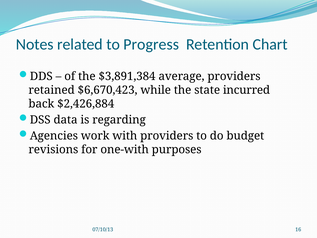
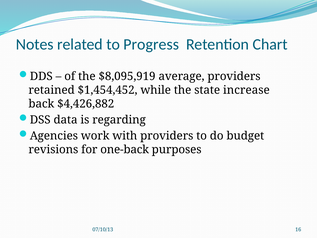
$3,891,384: $3,891,384 -> $8,095,919 (127, 76)
$6,670,423: $6,670,423 -> $1,454,452 (108, 90)
incurred: incurred -> increase (246, 90)
$2,426,884: $2,426,884 -> $4,426,882 (86, 104)
one-with: one-with -> one-back (125, 150)
